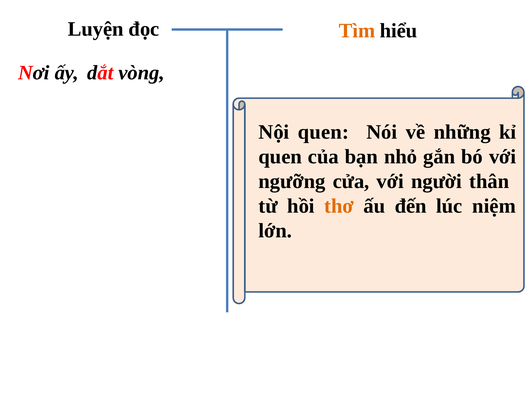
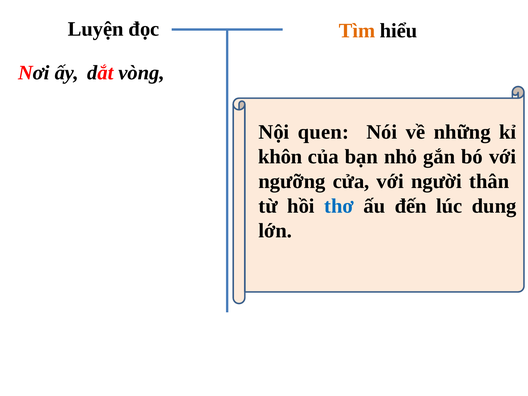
quen: quen -> khôn (280, 157)
thơ colour: orange -> blue (339, 206)
niệm: niệm -> dung (494, 206)
